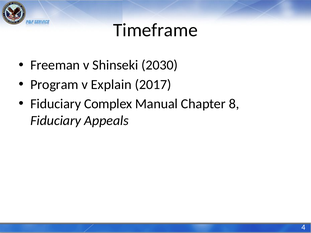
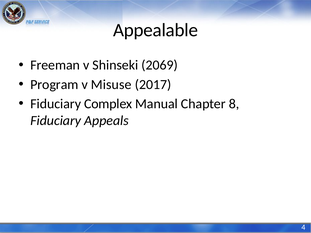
Timeframe: Timeframe -> Appealable (156, 30)
2030: 2030 -> 2069 (160, 65)
Explain: Explain -> Misuse (111, 85)
